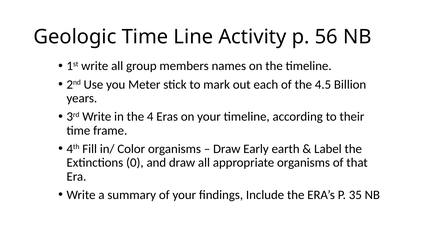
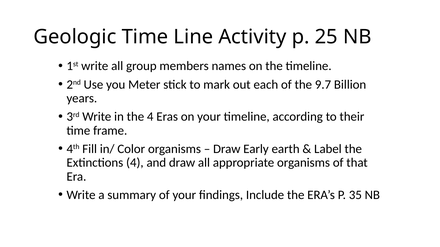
56: 56 -> 25 (326, 37)
4.5: 4.5 -> 9.7 (323, 85)
Extinctions 0: 0 -> 4 (135, 163)
